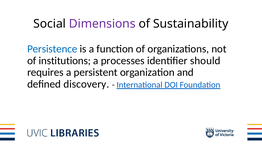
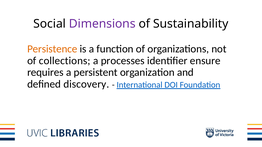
Persistence colour: blue -> orange (52, 49)
institutions: institutions -> collections (65, 61)
should: should -> ensure (205, 61)
